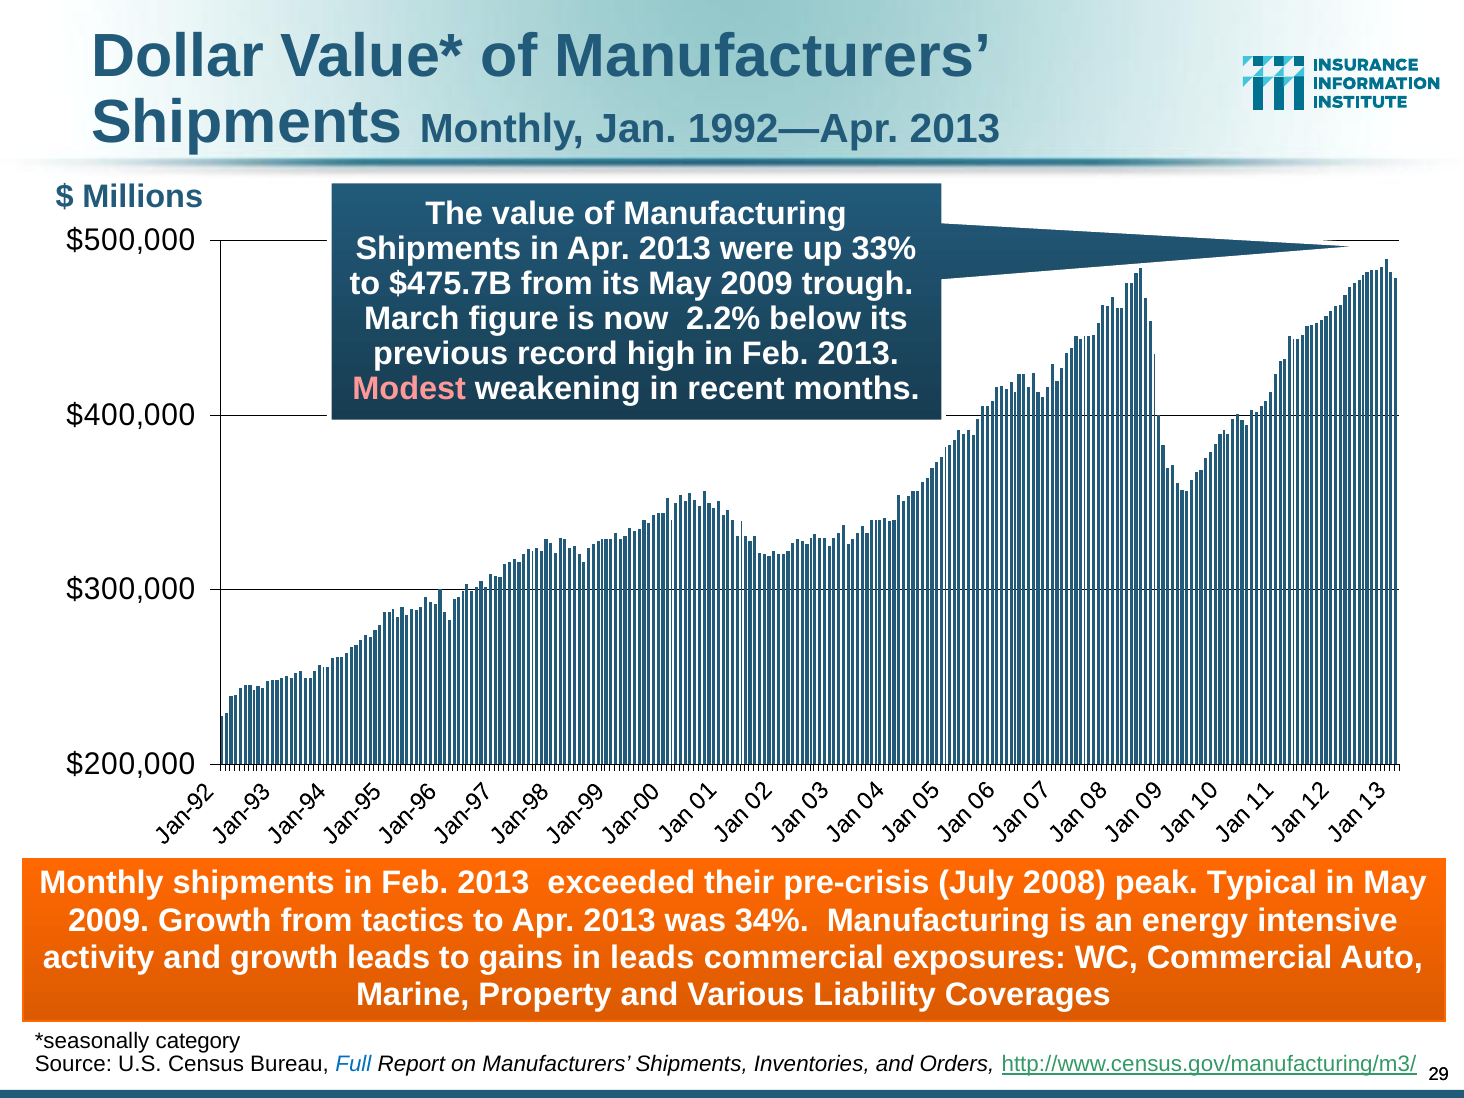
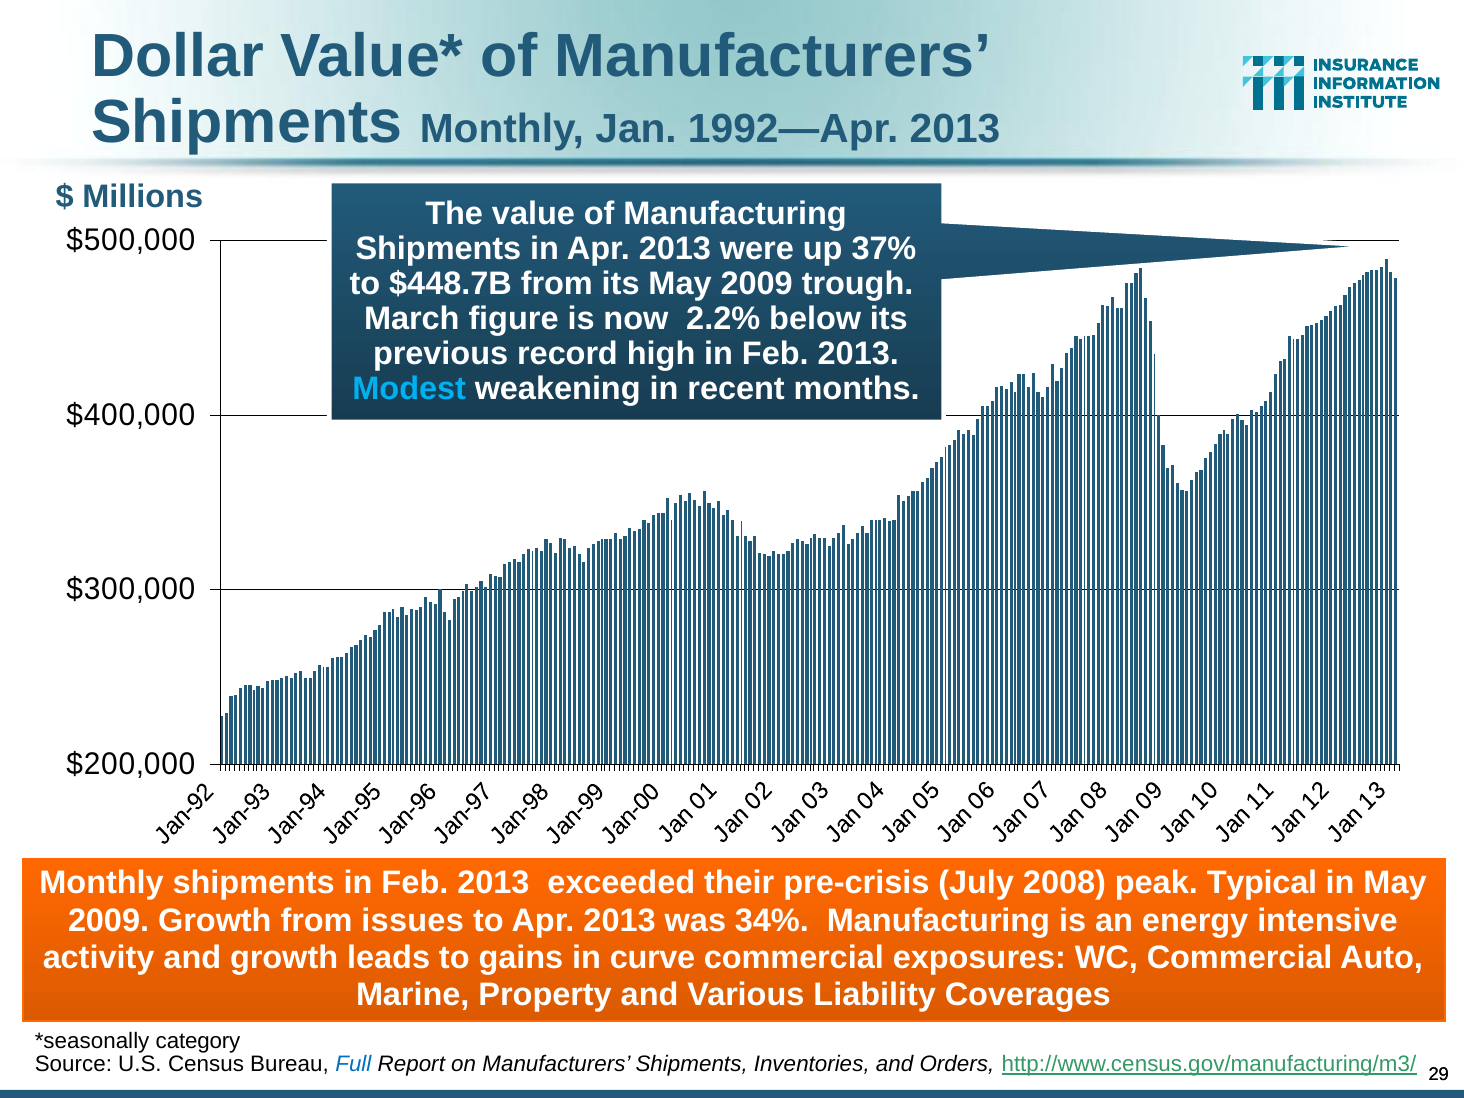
33%: 33% -> 37% (884, 249)
$475.7B: $475.7B -> $448.7B (451, 284)
Modest colour: pink -> light blue (409, 389)
tactics: tactics -> issues (413, 920)
in leads: leads -> curve (653, 957)
